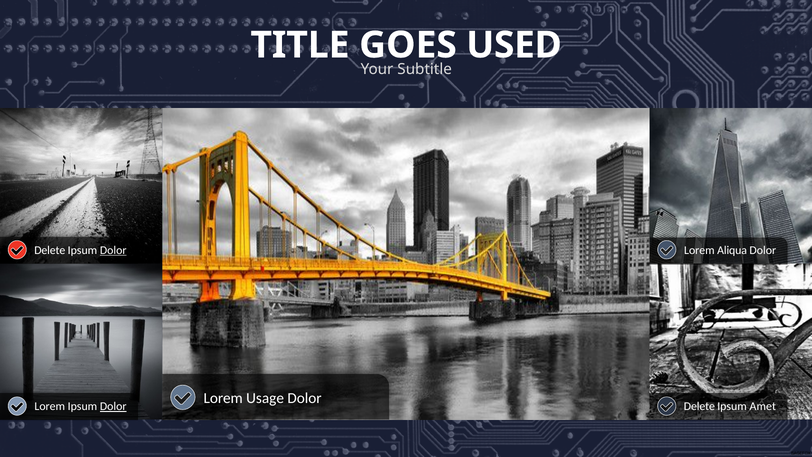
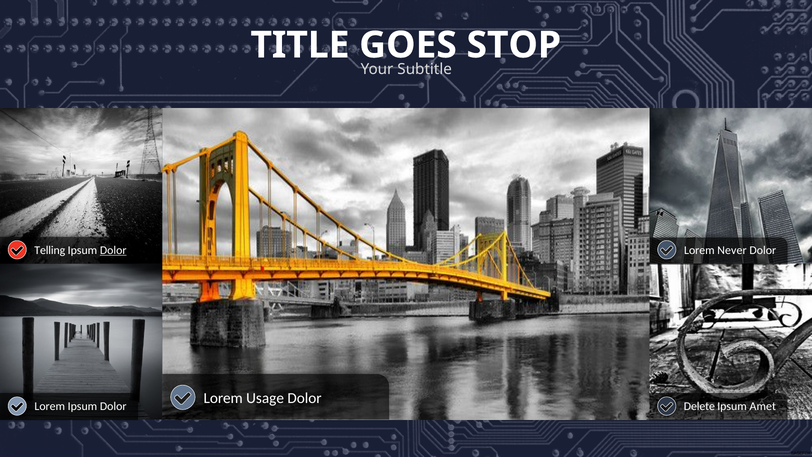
USED: USED -> STOP (514, 45)
Delete: Delete -> Telling (50, 250)
Aliqua: Aliqua -> Never (732, 250)
Dolor underline: present -> none (113, 406)
